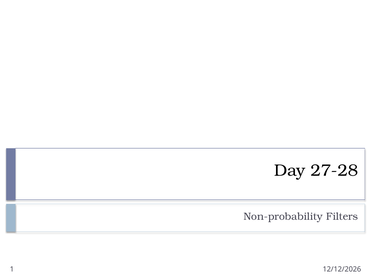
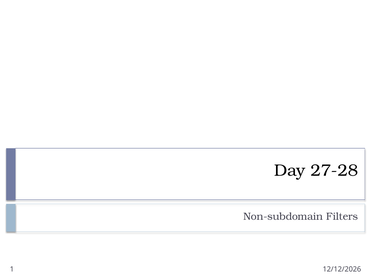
Non-probability: Non-probability -> Non-subdomain (283, 217)
